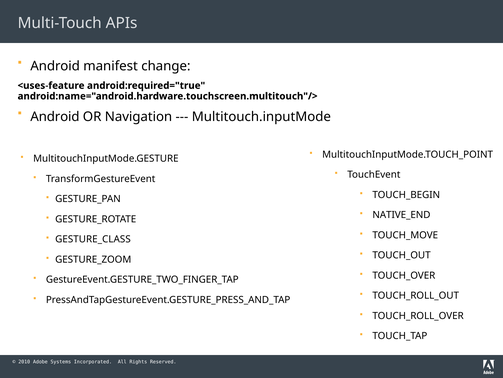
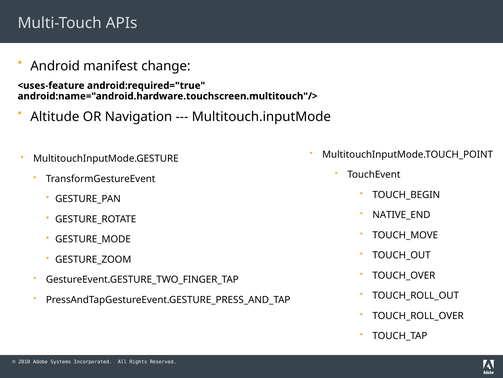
Android: Android -> Altitude (55, 116)
GESTURE_CLASS: GESTURE_CLASS -> GESTURE_MODE (93, 239)
